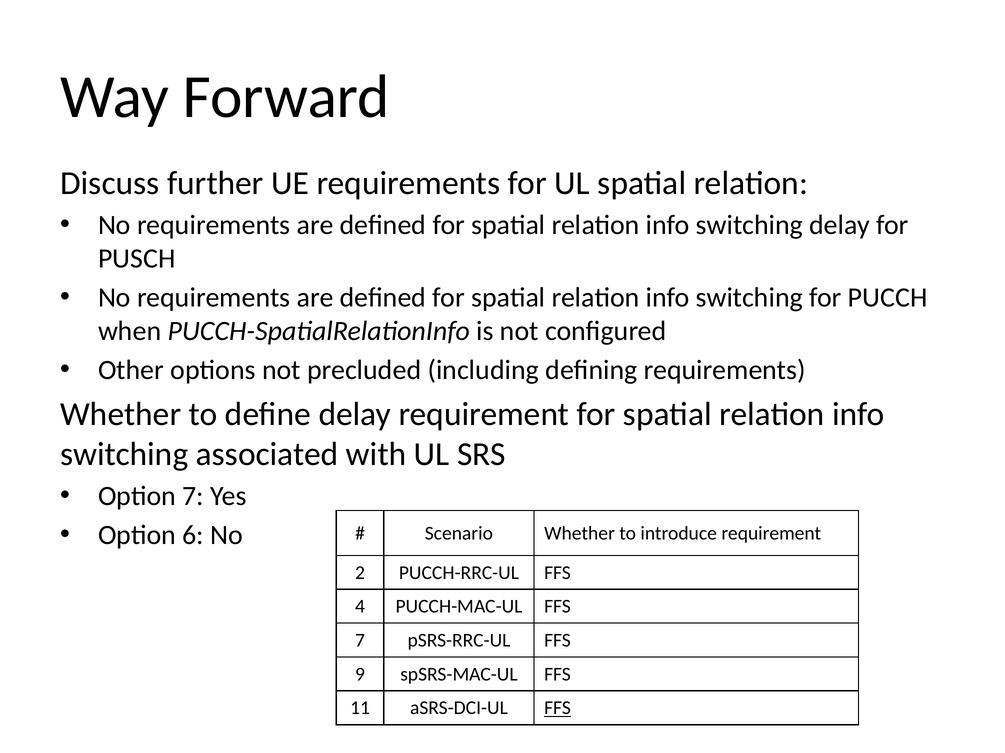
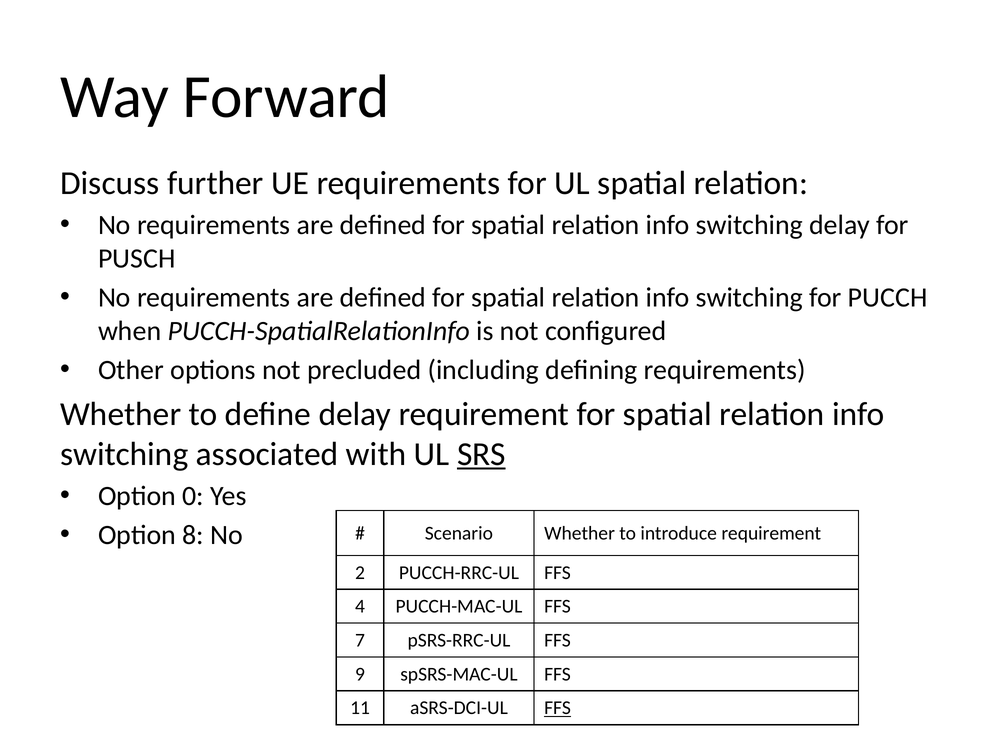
SRS underline: none -> present (481, 455)
Option 7: 7 -> 0 (193, 497)
6: 6 -> 8 (193, 536)
